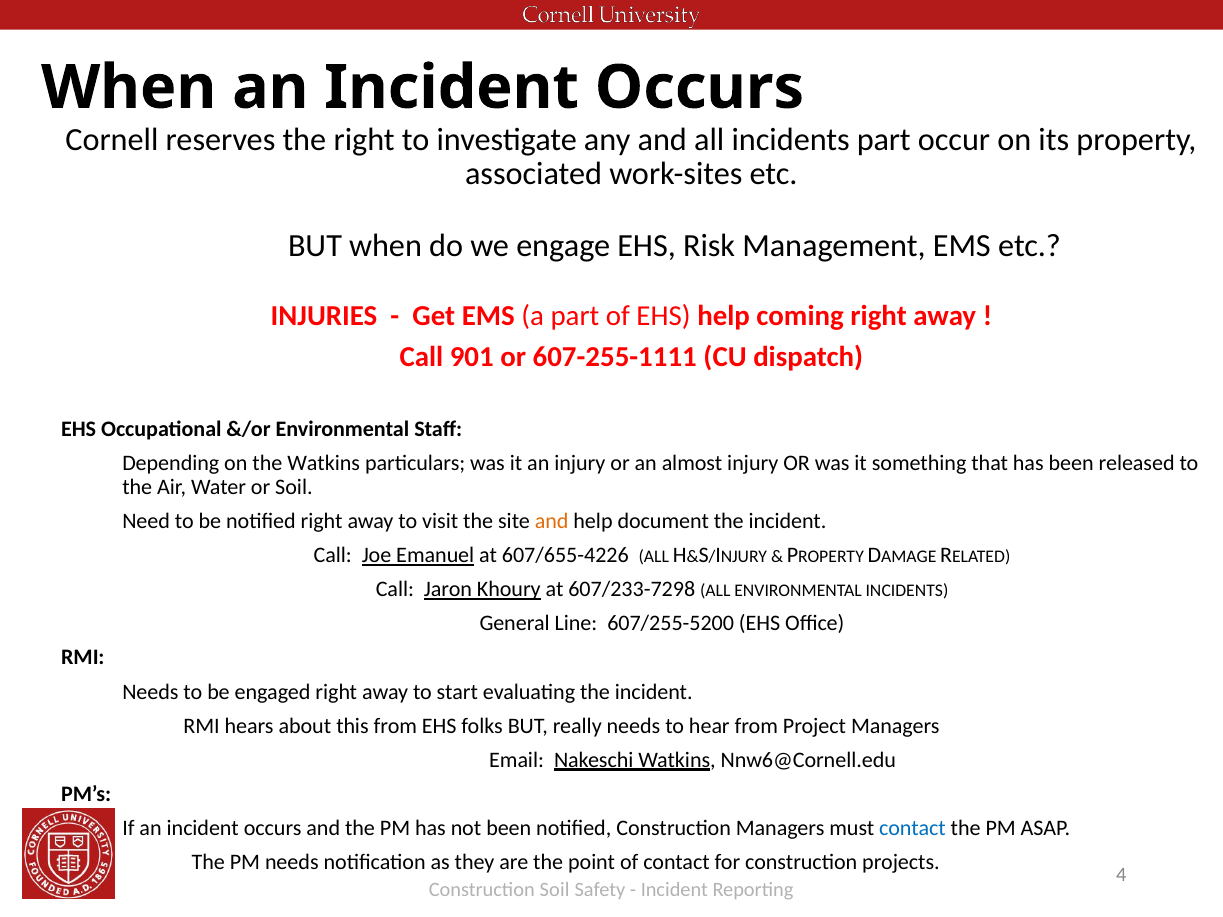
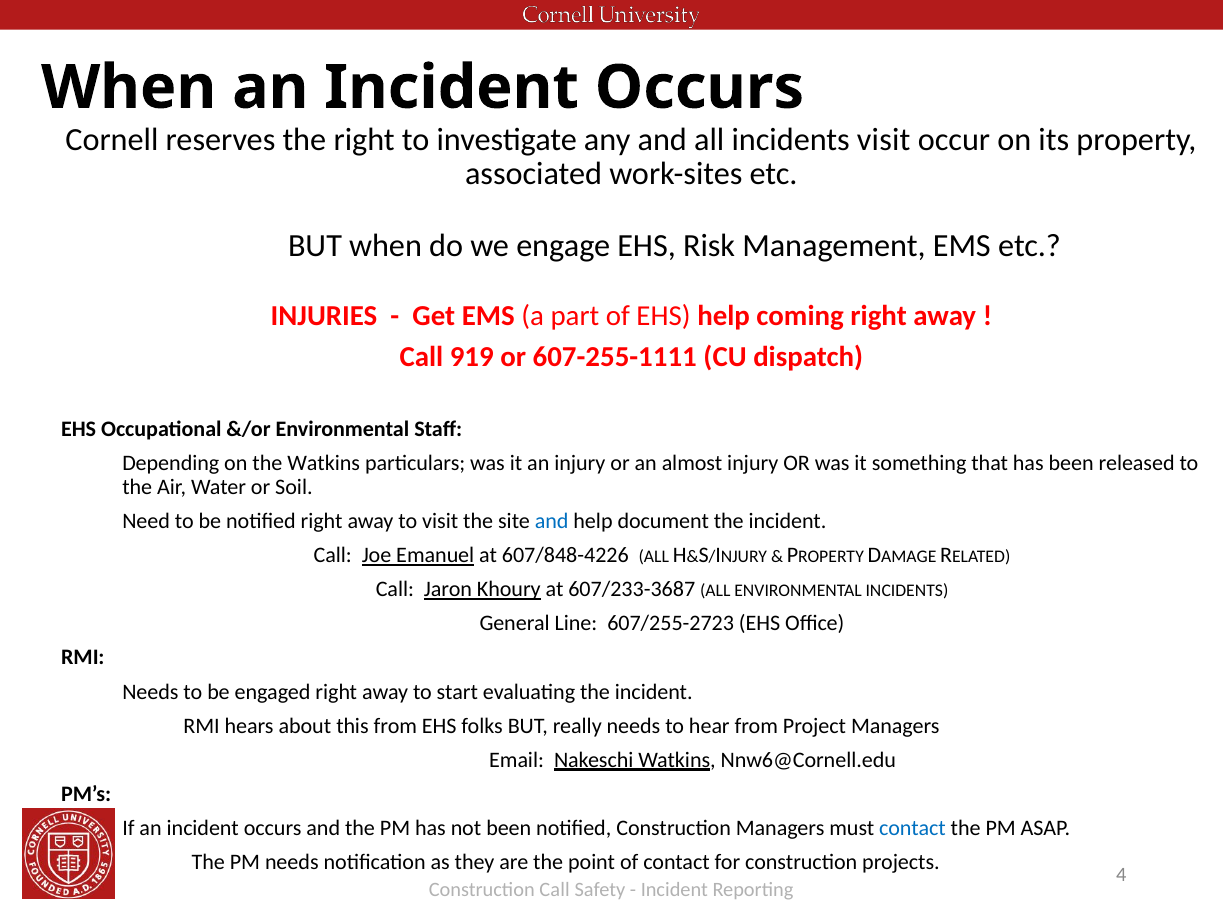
incidents part: part -> visit (884, 140)
901: 901 -> 919 (472, 358)
and colour: orange -> blue (552, 521)
607/655-4226: 607/655-4226 -> 607/848-4226 (565, 556)
607/233-7298: 607/233-7298 -> 607/233-3687 (632, 590)
607/255-5200: 607/255-5200 -> 607/255-2723 (671, 624)
Construction Soil: Soil -> Call (555, 890)
